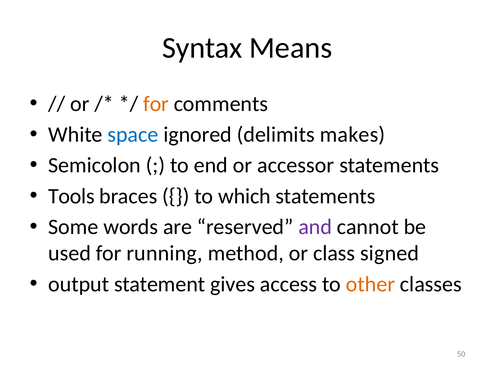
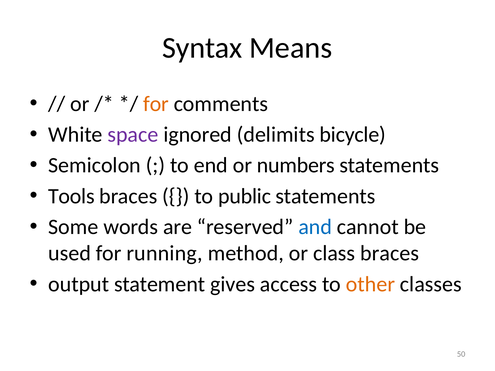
space colour: blue -> purple (133, 135)
makes: makes -> bicycle (353, 135)
accessor: accessor -> numbers (296, 165)
which: which -> public (244, 196)
and colour: purple -> blue (315, 227)
class signed: signed -> braces (390, 253)
